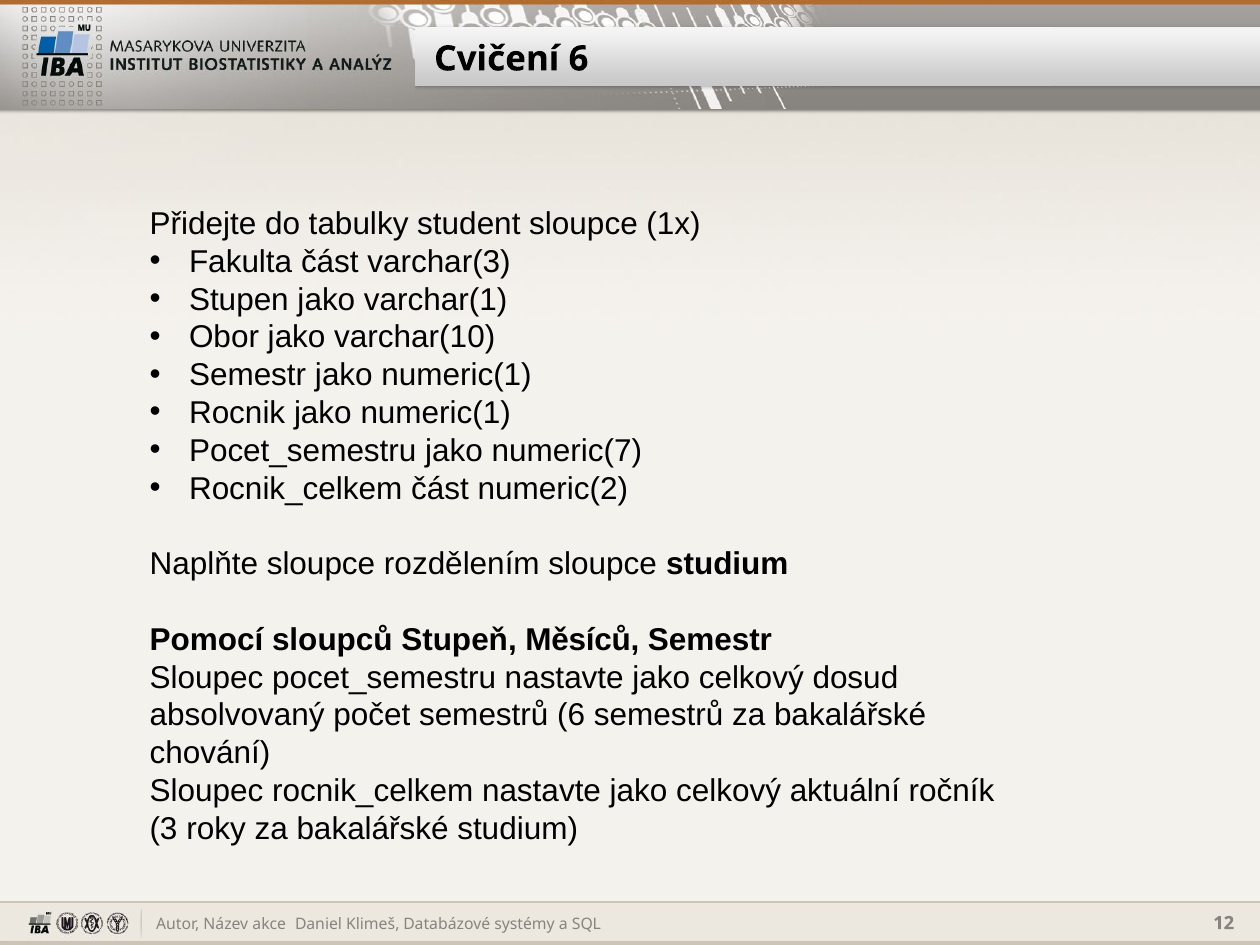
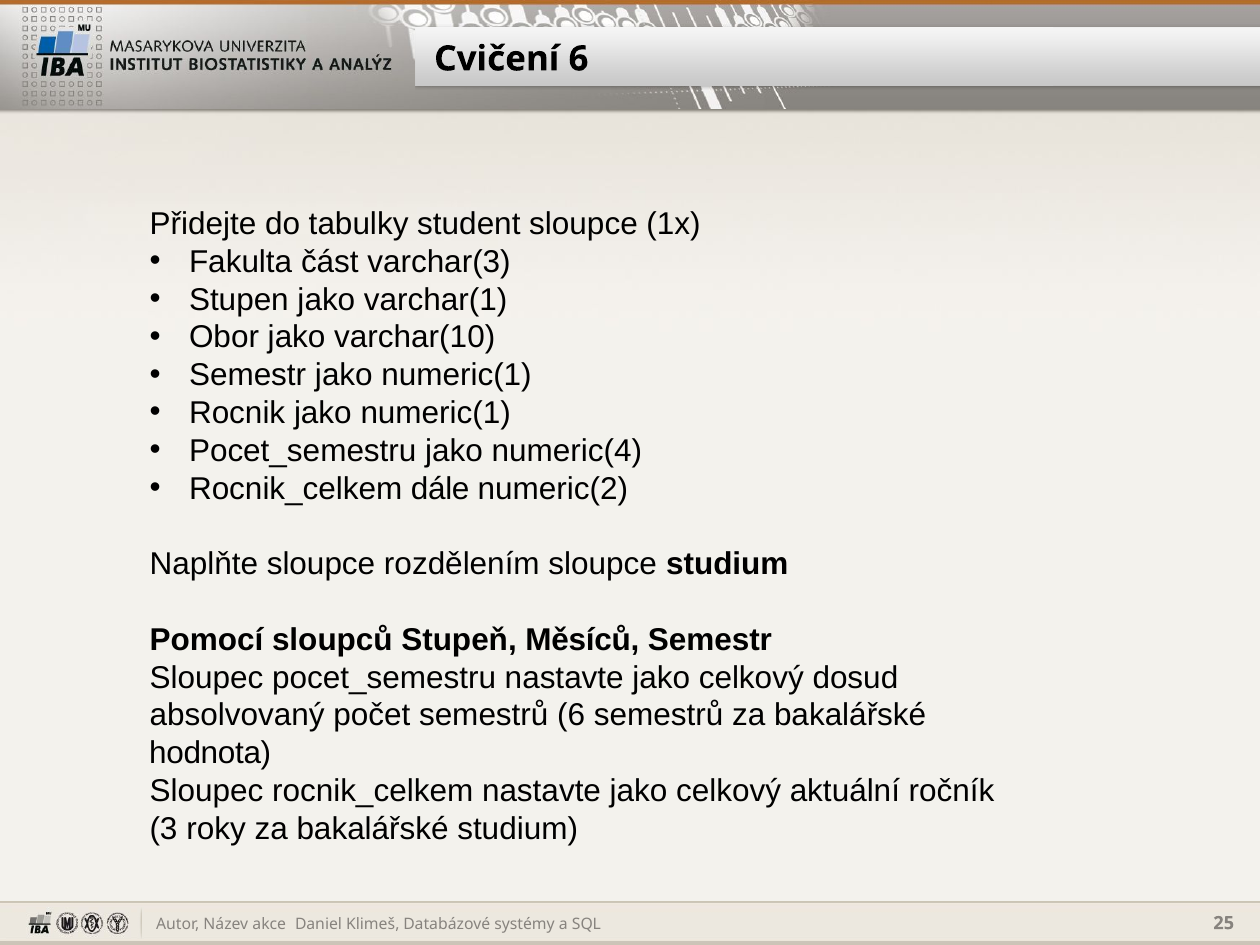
numeric(7: numeric(7 -> numeric(4 (567, 451)
Rocnik_celkem část: část -> dále (440, 489)
chování: chování -> hodnota (210, 753)
12: 12 -> 25 (1224, 923)
